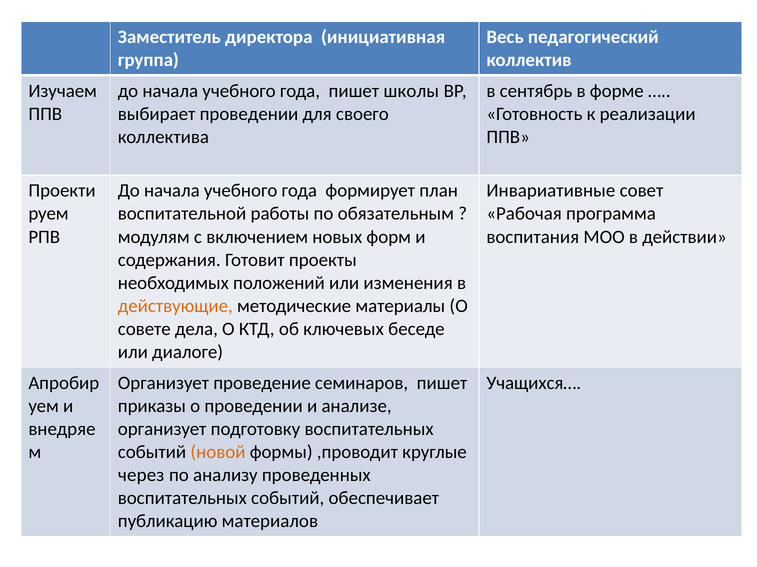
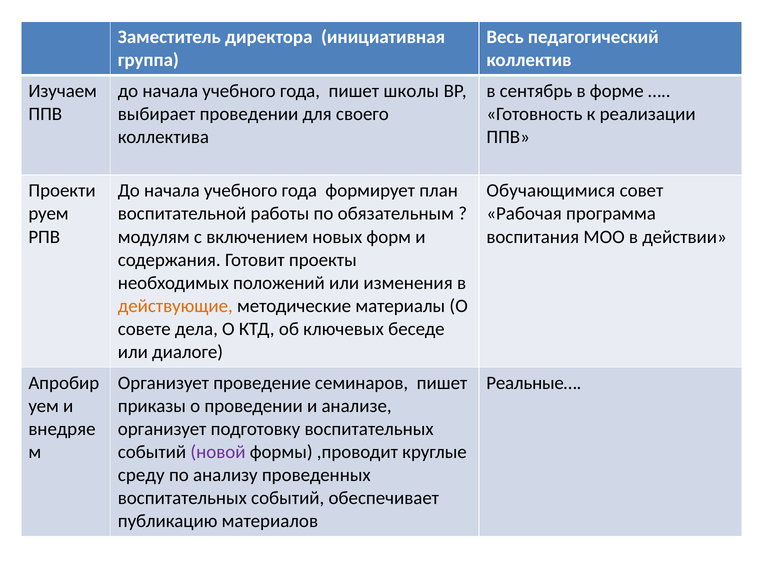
Инвариативные: Инвариативные -> Обучающимися (551, 191)
Учащихся…: Учащихся… -> Реальные… (534, 383)
новой colour: orange -> purple (218, 453)
через: через -> среду (141, 476)
